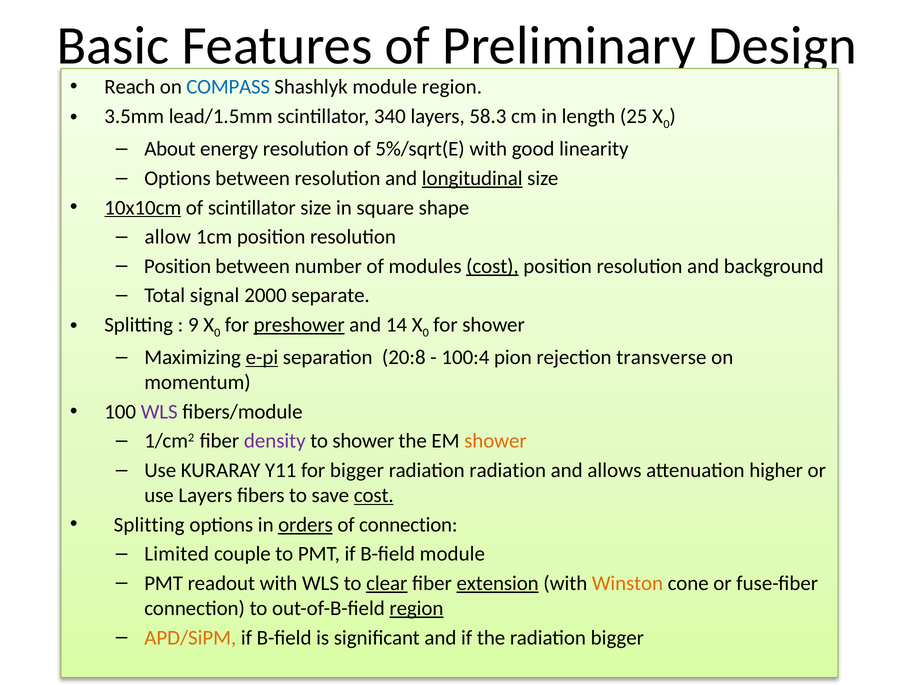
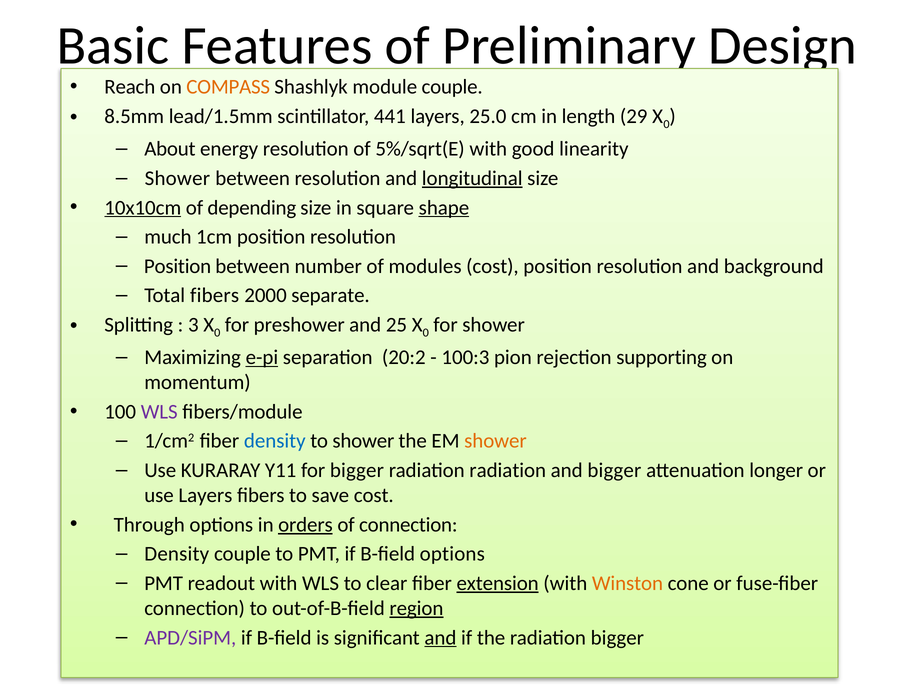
COMPASS colour: blue -> orange (228, 87)
module region: region -> couple (452, 87)
3.5mm: 3.5mm -> 8.5mm (134, 116)
340: 340 -> 441 (390, 116)
58.3: 58.3 -> 25.0 (488, 116)
25: 25 -> 29 (634, 116)
Options: Options -> Shower (177, 178)
of scintillator: scintillator -> depending (252, 208)
shape underline: none -> present (444, 208)
allow: allow -> much (168, 237)
cost underline: present -> none (492, 266)
Total signal: signal -> fibers (215, 296)
9: 9 -> 3 (193, 325)
preshower underline: present -> none (299, 325)
14: 14 -> 25 (396, 325)
20:8: 20:8 -> 20:2 (404, 358)
100:4: 100:4 -> 100:3 (465, 358)
transverse: transverse -> supporting (662, 358)
density colour: purple -> blue (275, 441)
and allows: allows -> bigger (614, 471)
higher: higher -> longer (776, 471)
cost underline: present -> none (374, 496)
Splitting: Splitting -> Through (149, 525)
Limited: Limited -> Density (177, 554)
B-field module: module -> options (452, 554)
clear underline: present -> none (387, 584)
APD/SiPM colour: orange -> purple (190, 638)
and underline: none -> present (440, 638)
